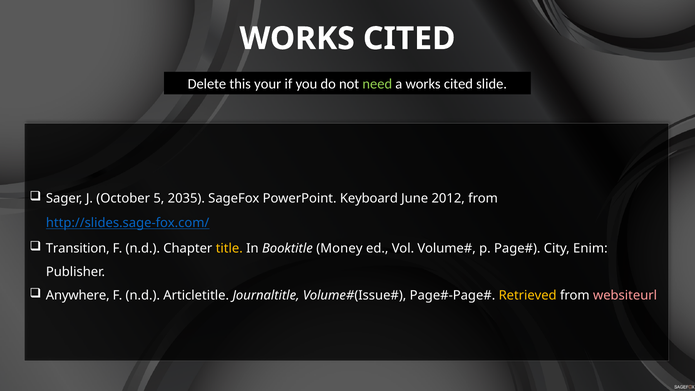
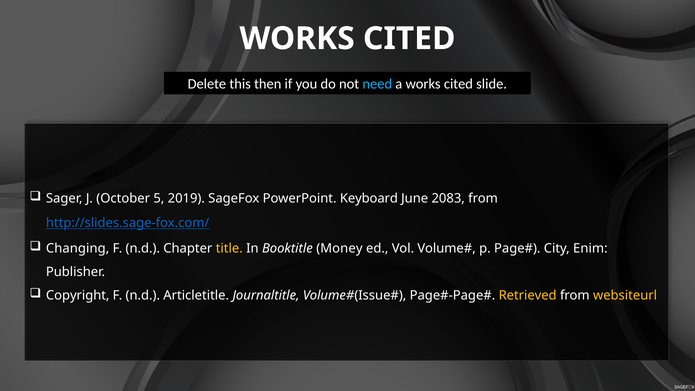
your: your -> then (268, 84)
need colour: light green -> light blue (377, 84)
2035: 2035 -> 2019 (186, 198)
2012: 2012 -> 2083 (448, 198)
Transition: Transition -> Changing (78, 248)
Anywhere: Anywhere -> Copyright (78, 295)
websiteurl colour: pink -> yellow (625, 295)
